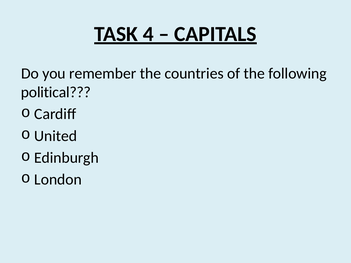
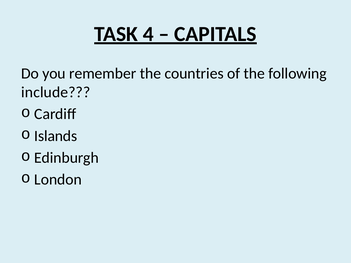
political: political -> include (56, 92)
United: United -> Islands (56, 136)
